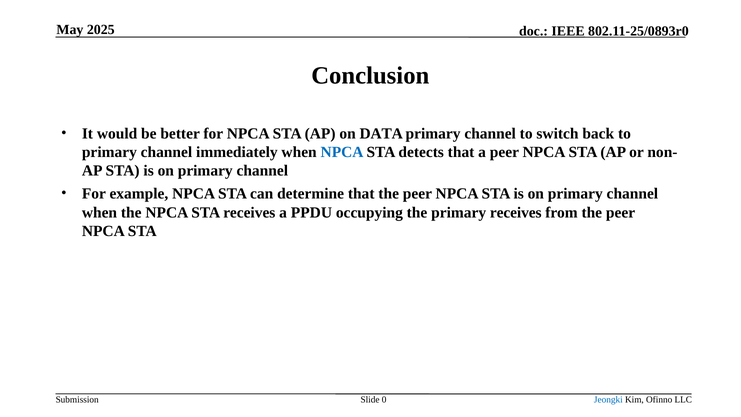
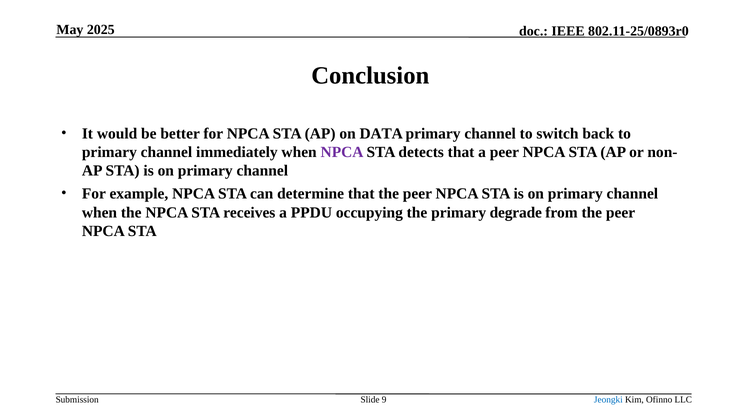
NPCA colour: blue -> purple (342, 152)
primary receives: receives -> degrade (516, 212)
0: 0 -> 9 (384, 400)
